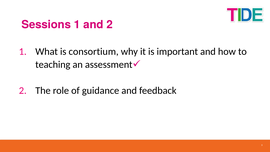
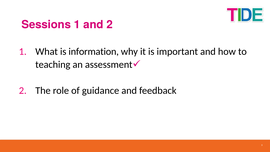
consortium: consortium -> information (94, 51)
